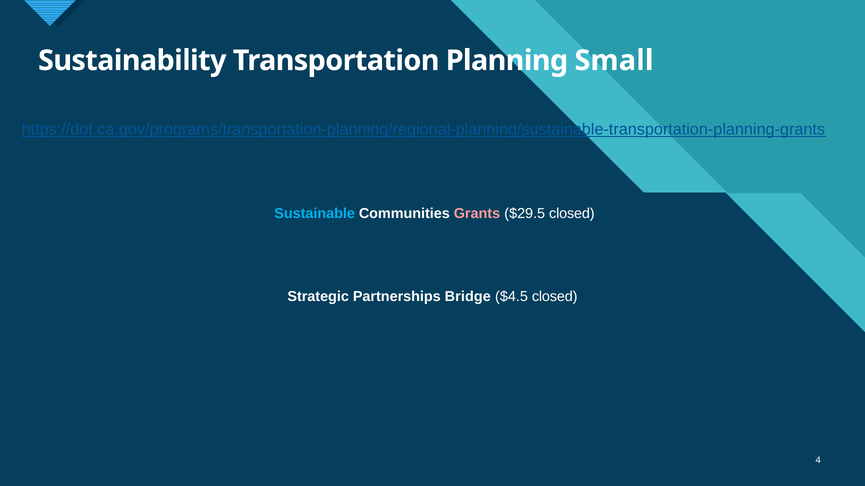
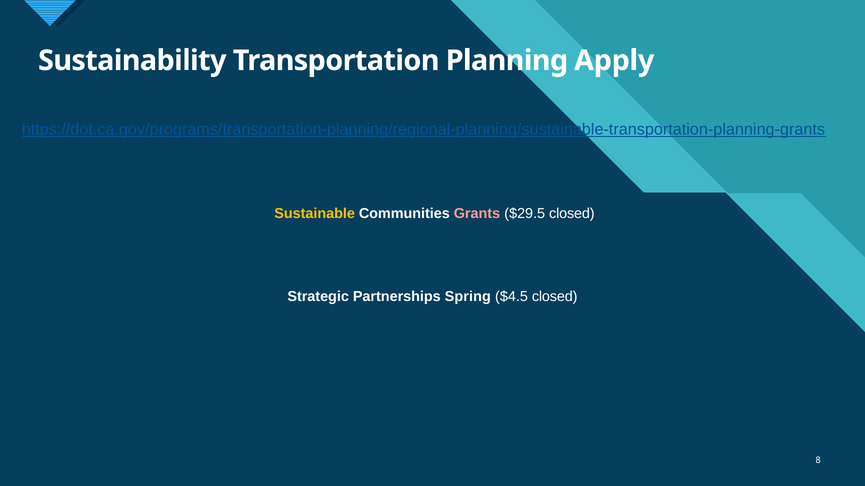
Small: Small -> Apply (614, 61)
Sustainable colour: light blue -> yellow (315, 214)
Bridge: Bridge -> Spring (468, 297)
4: 4 -> 8 (818, 461)
